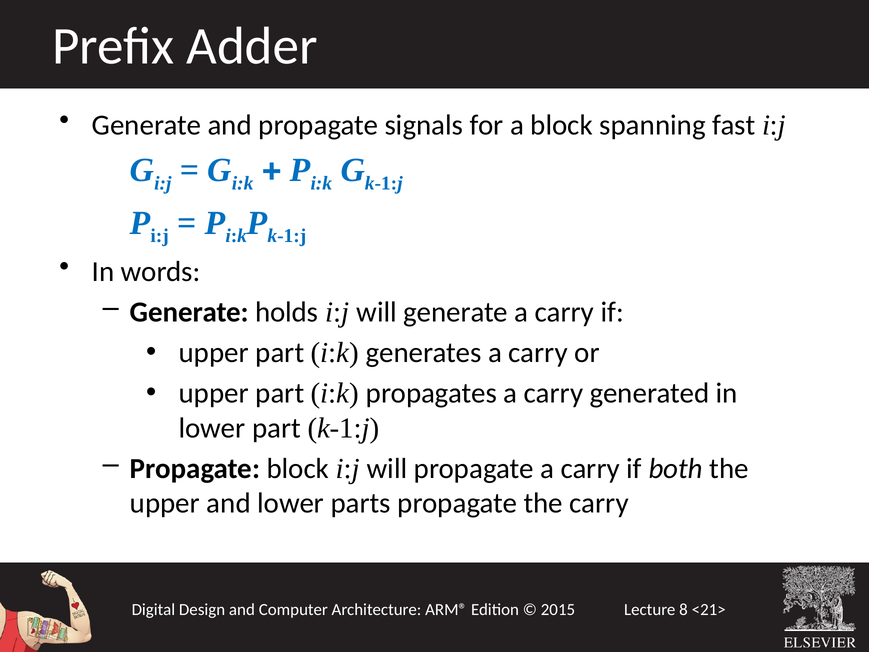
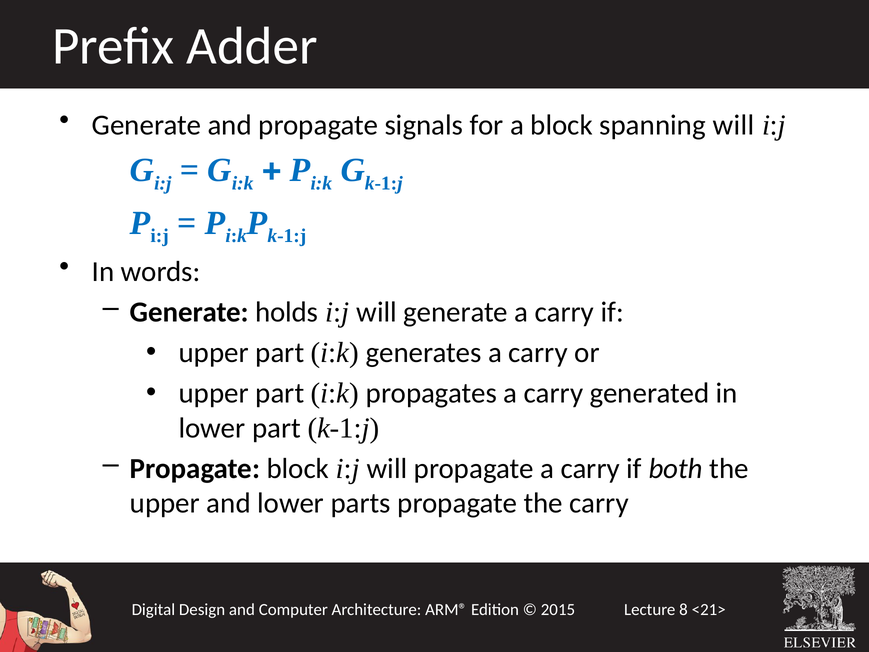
spanning fast: fast -> will (733, 125)
